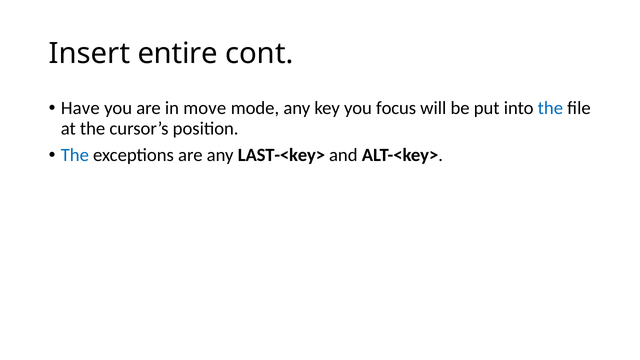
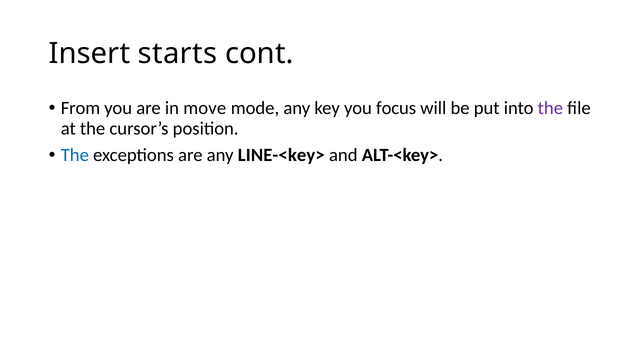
entire: entire -> starts (177, 54)
Have: Have -> From (80, 108)
the colour: blue -> purple (550, 108)
LAST-<key>: LAST-<key> -> LINE-<key> (281, 155)
